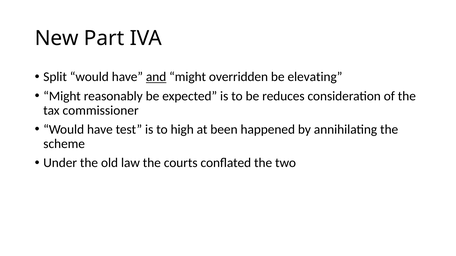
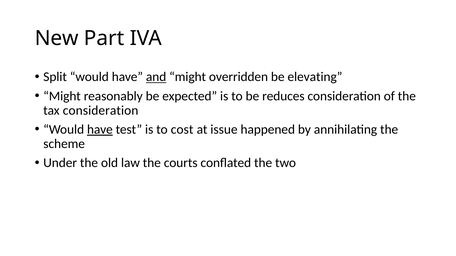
tax commissioner: commissioner -> consideration (101, 111)
have underline: none -> present (100, 130)
high: high -> cost (182, 130)
been: been -> issue (224, 130)
